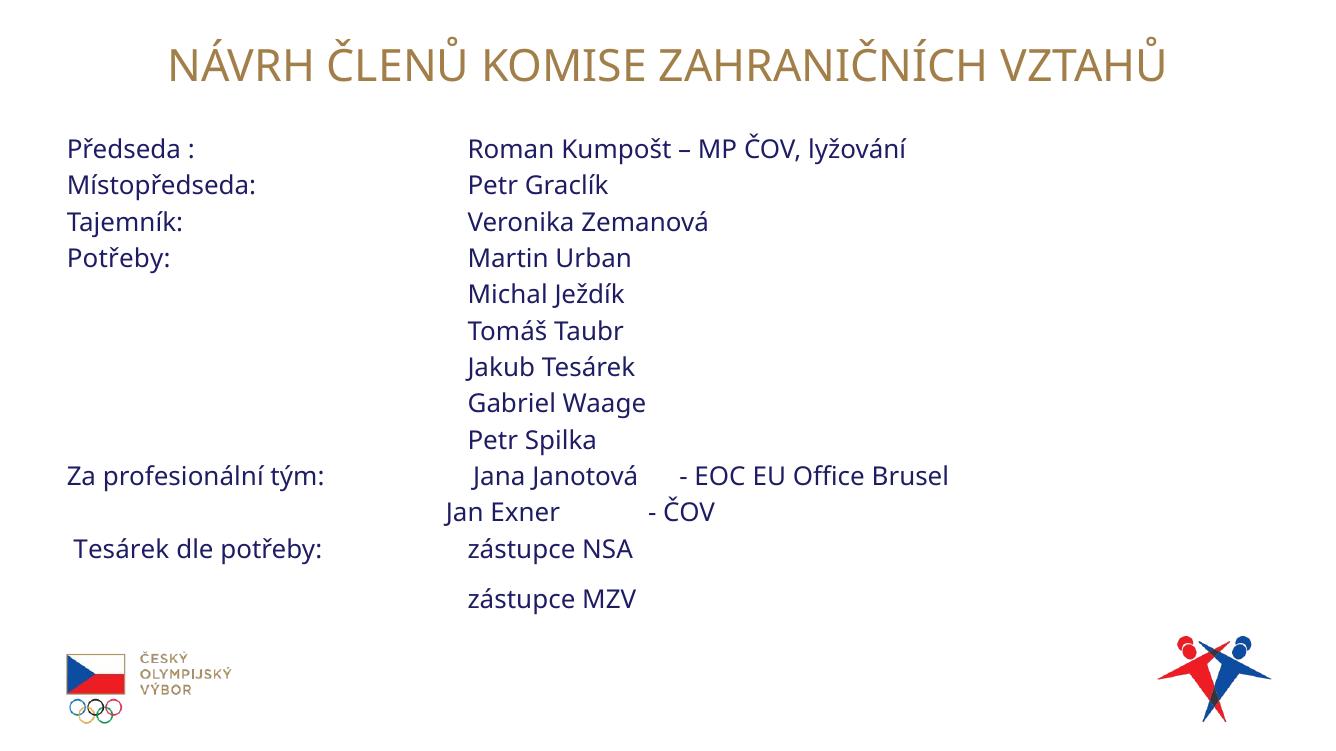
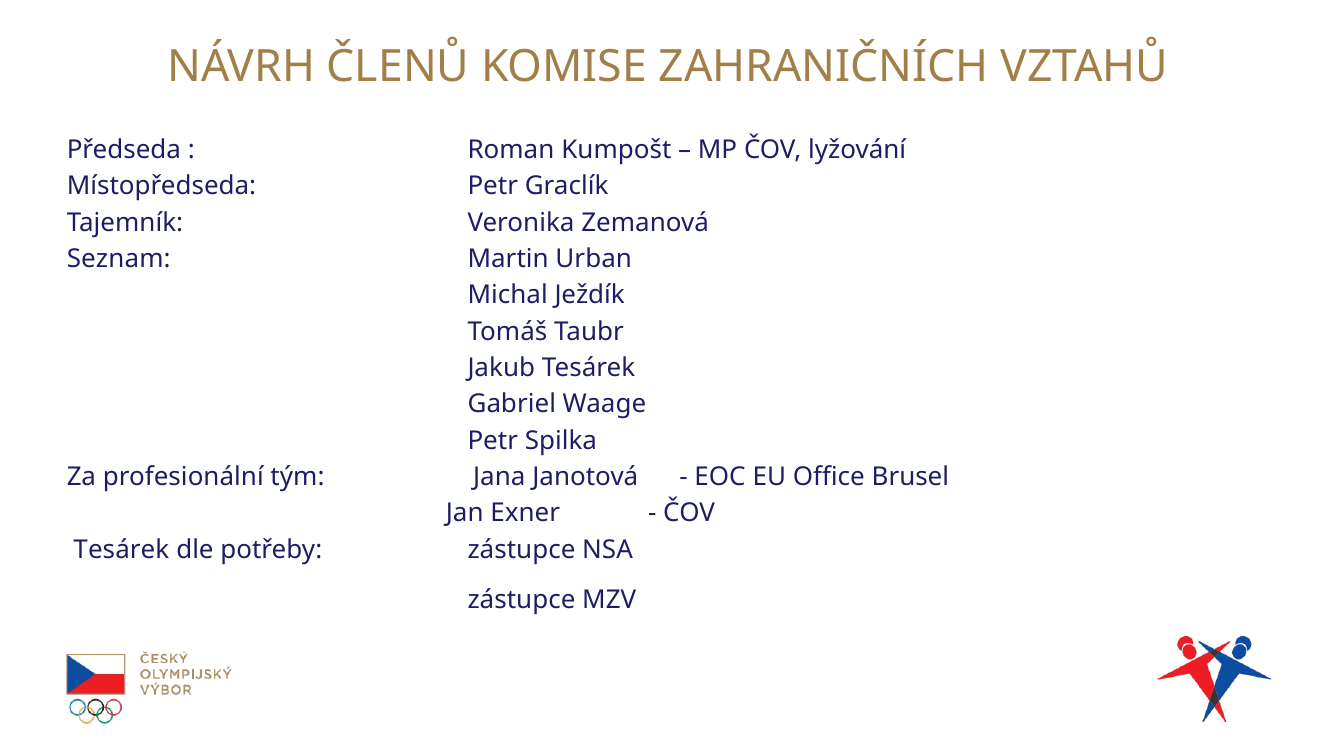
Potřeby: Potřeby -> Seznam (119, 259)
